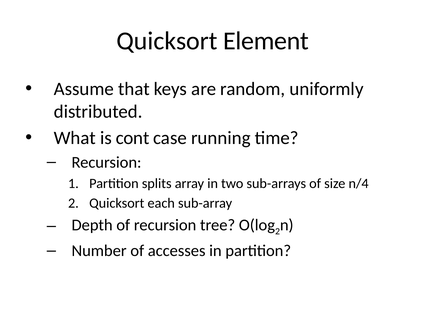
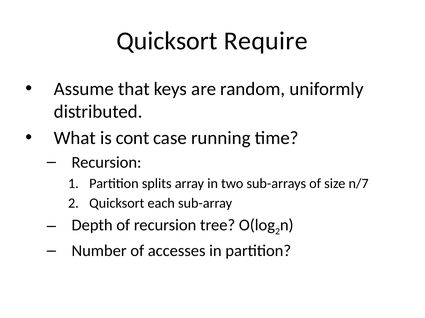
Element: Element -> Require (266, 41)
n/4: n/4 -> n/7 (359, 184)
